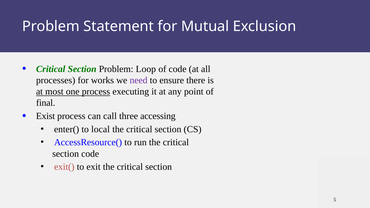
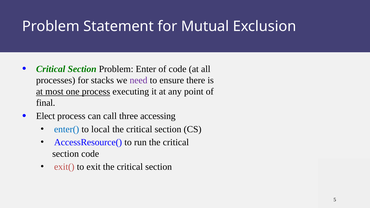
Loop: Loop -> Enter (146, 69)
works: works -> stacks (102, 80)
Exist: Exist -> Elect (46, 116)
enter( colour: black -> blue (67, 129)
